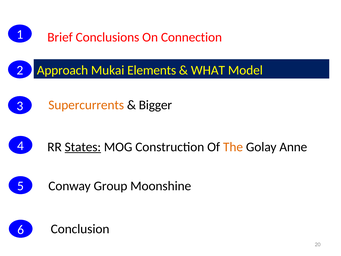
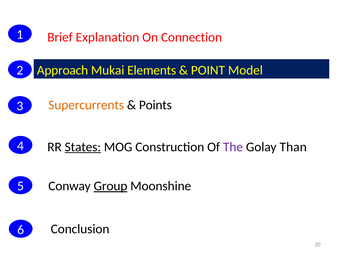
Conclusions: Conclusions -> Explanation (107, 37)
WHAT: WHAT -> POINT (208, 70)
Bigger: Bigger -> Points (155, 105)
The colour: orange -> purple (233, 147)
Anne: Anne -> Than (293, 147)
Group underline: none -> present (111, 186)
